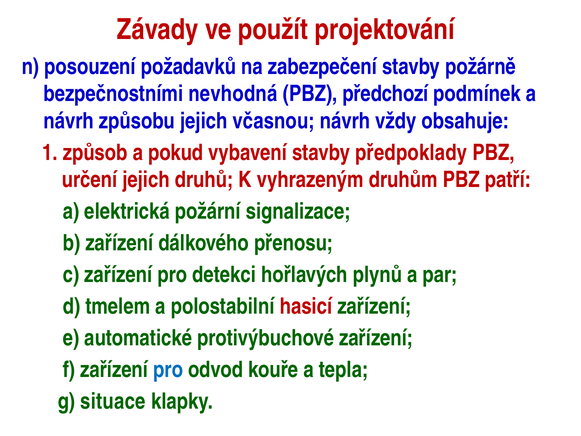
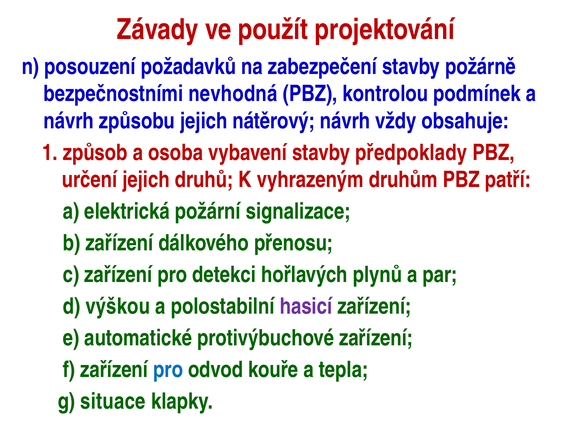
předchozí: předchozí -> kontrolou (385, 94)
včasnou: včasnou -> nátěrový (274, 121)
pokud: pokud -> osoba (176, 153)
tmelem: tmelem -> výškou (118, 306)
hasicí colour: red -> purple (306, 306)
